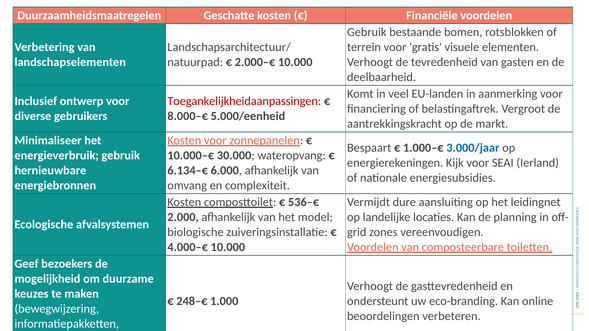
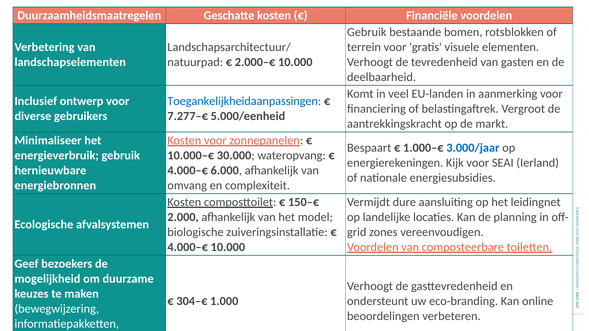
Toegankelijkheidaanpassingen colour: red -> blue (244, 101)
8.000–€: 8.000–€ -> 7.277–€ (188, 116)
6.134–€: 6.134–€ -> 4.000–€ (188, 171)
536–€: 536–€ -> 150–€ (304, 202)
248–€: 248–€ -> 304–€ (192, 302)
